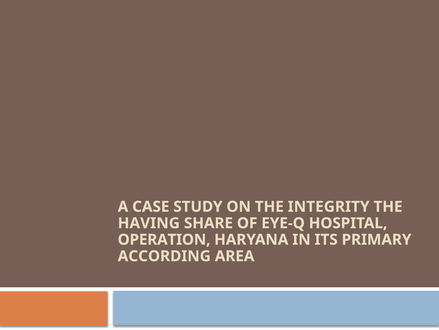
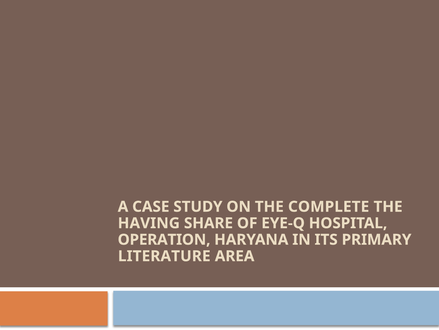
INTEGRITY: INTEGRITY -> COMPLETE (329, 206)
ACCORDING: ACCORDING -> LITERATURE (164, 256)
